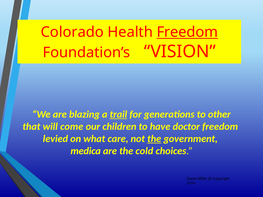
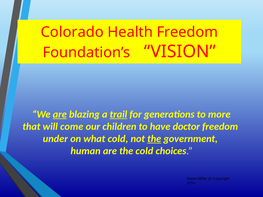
Freedom underline: present -> none (187, 32)
are underline: none -> present (60, 114)
other: other -> more (219, 114)
levied: levied -> under (55, 139)
what care: care -> cold (118, 139)
medica: medica -> human (86, 151)
